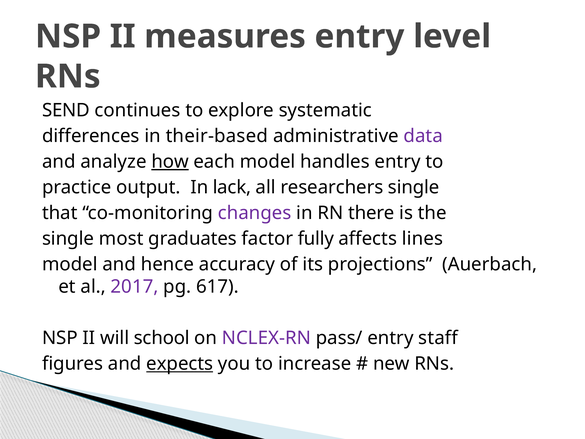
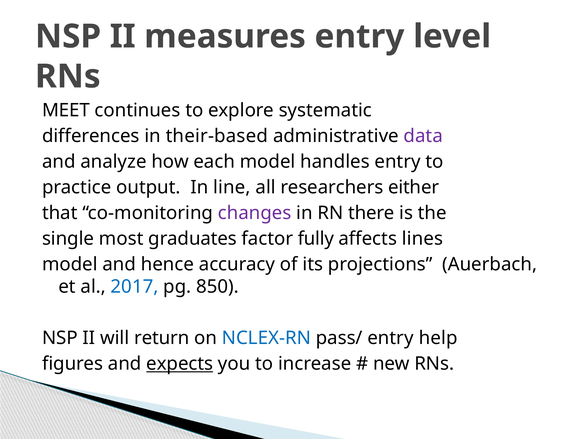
SEND: SEND -> MEET (66, 110)
how underline: present -> none (170, 161)
lack: lack -> line (232, 187)
researchers single: single -> either (414, 187)
2017 colour: purple -> blue (135, 287)
617: 617 -> 850 (217, 287)
school: school -> return (162, 338)
NCLEX-RN colour: purple -> blue (266, 338)
staff: staff -> help (438, 338)
